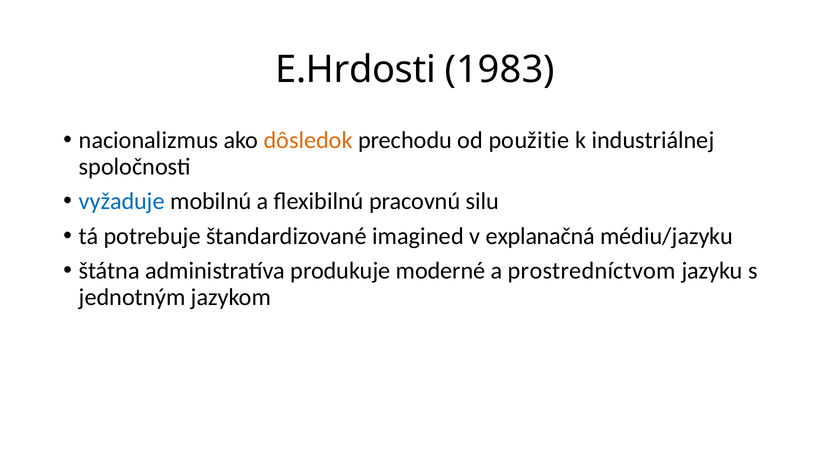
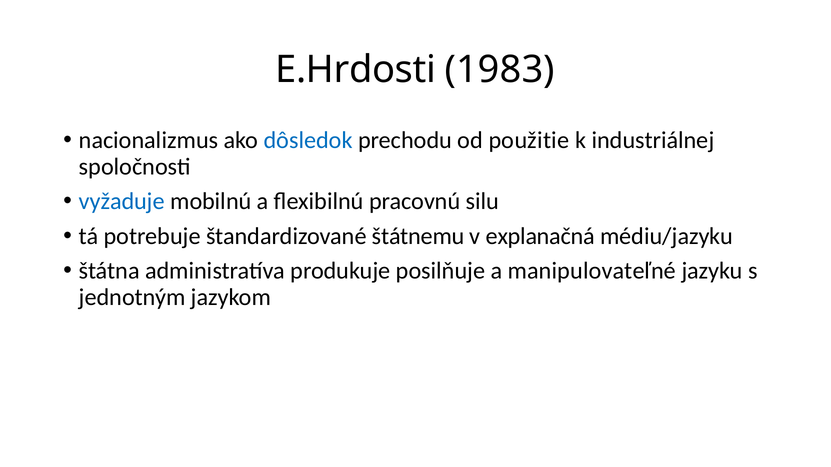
dôsledok colour: orange -> blue (308, 140)
imagined: imagined -> štátnemu (418, 236)
moderné: moderné -> posilňuje (441, 271)
prostredníctvom: prostredníctvom -> manipulovateľné (592, 271)
